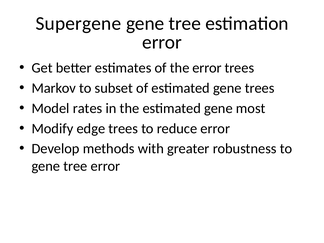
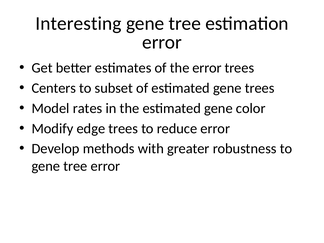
Supergene: Supergene -> Interesting (78, 24)
Markov: Markov -> Centers (54, 88)
most: most -> color (251, 108)
